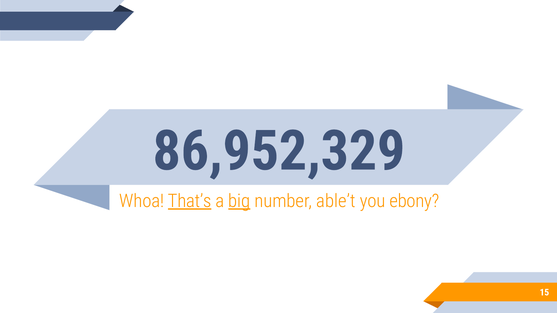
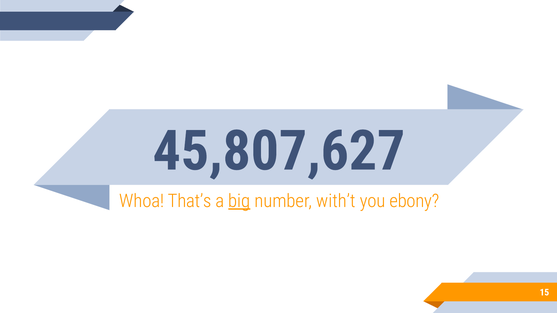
86,952,329: 86,952,329 -> 45,807,627 (279, 151)
That’s underline: present -> none (190, 201)
able’t: able’t -> with’t (336, 201)
